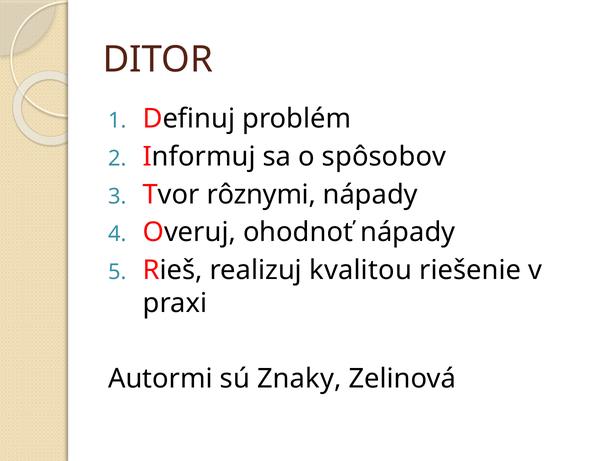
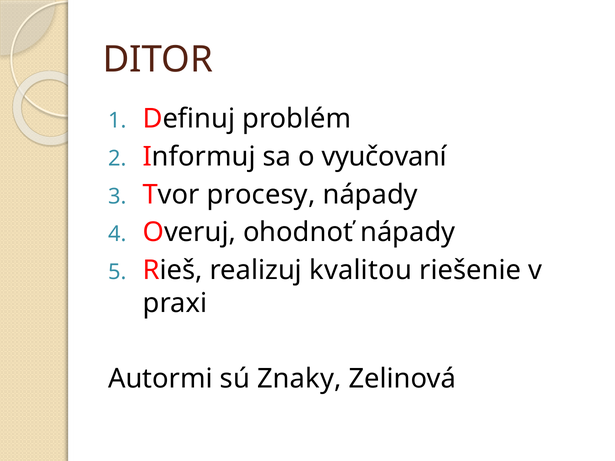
spôsobov: spôsobov -> vyučovaní (384, 157)
rôznymi: rôznymi -> procesy (261, 195)
